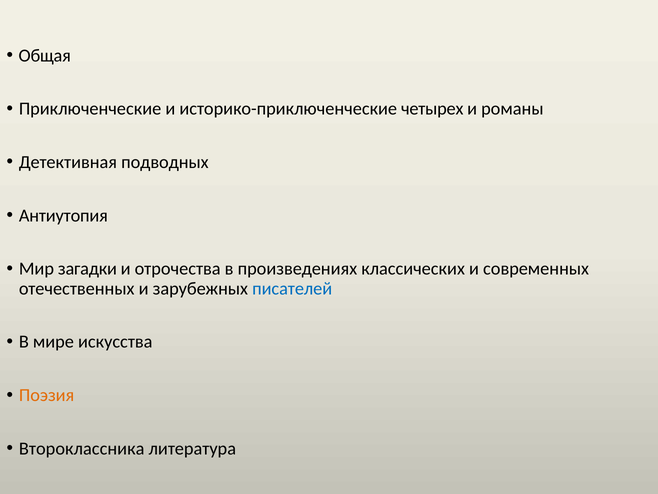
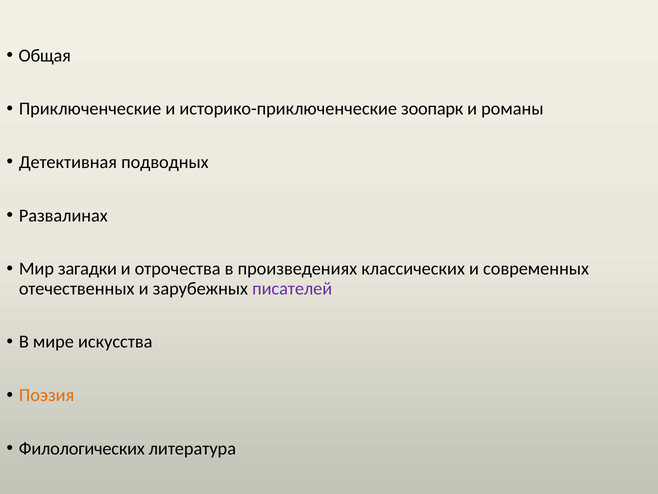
четырех: четырех -> зоопарк (432, 109)
Антиутопия: Антиутопия -> Развалинах (63, 215)
писателей colour: blue -> purple (292, 288)
Второклассника: Второклассника -> Филологических (82, 448)
